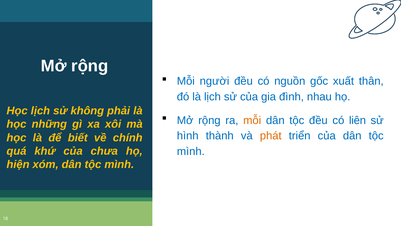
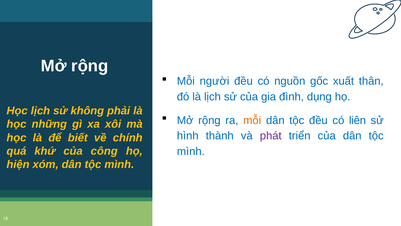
nhau: nhau -> dụng (319, 97)
phát colour: orange -> purple (271, 136)
chưa: chưa -> công (104, 151)
